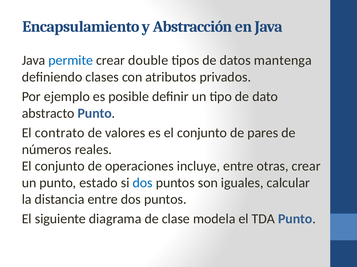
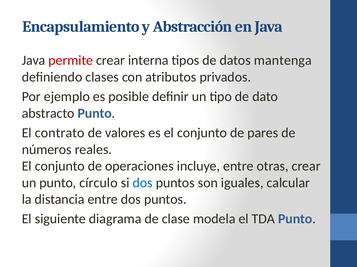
permite colour: blue -> red (71, 61)
double: double -> interna (148, 61)
estado: estado -> círculo (98, 183)
